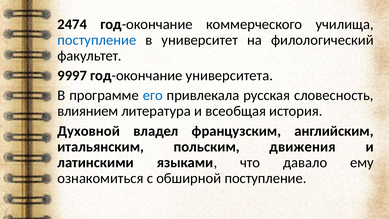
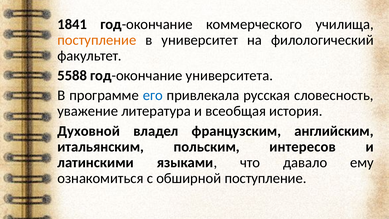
2474: 2474 -> 1841 (72, 24)
поступление colour: blue -> orange (97, 40)
9997: 9997 -> 5588 (72, 76)
влиянием: влиянием -> уважение (88, 111)
движения: движения -> интересов (303, 147)
